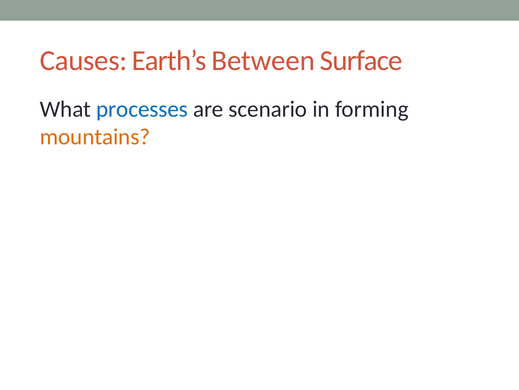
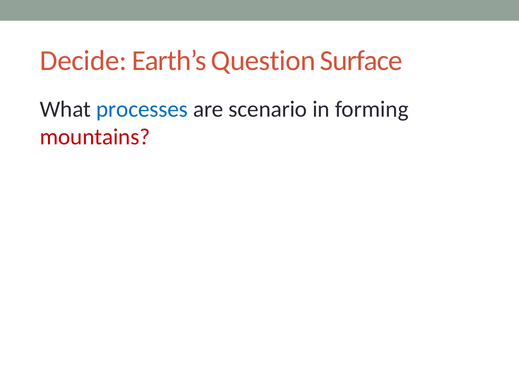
Causes: Causes -> Decide (83, 60)
Between: Between -> Question (263, 60)
mountains colour: orange -> red (95, 137)
